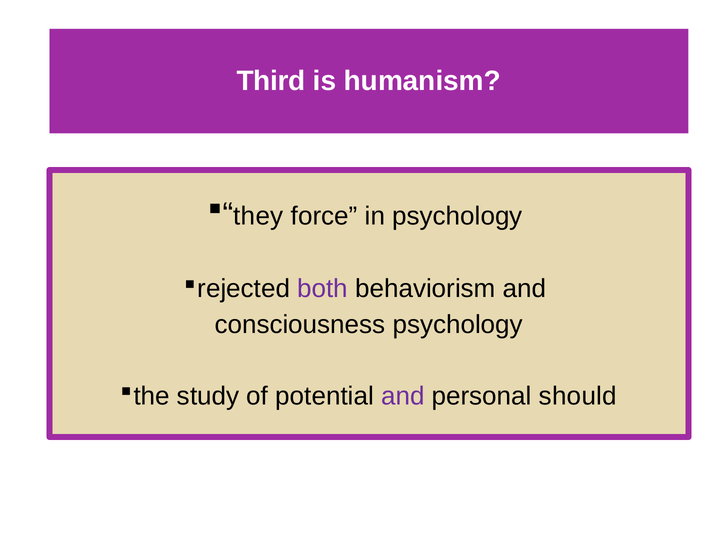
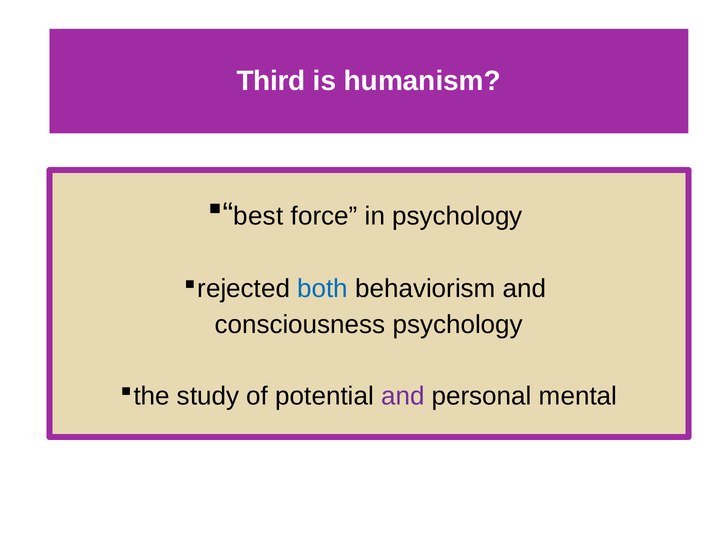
they: they -> best (258, 216)
both colour: purple -> blue (323, 289)
should: should -> mental (578, 396)
